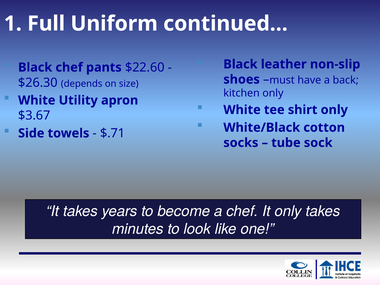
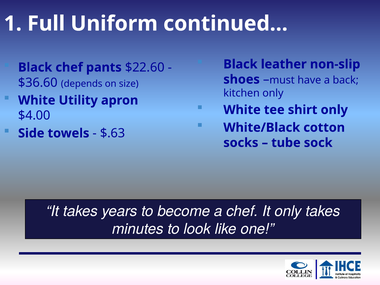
$26.30: $26.30 -> $36.60 (38, 83)
$3.67: $3.67 -> $4.00 (34, 116)
$.71: $.71 -> $.63 (113, 133)
